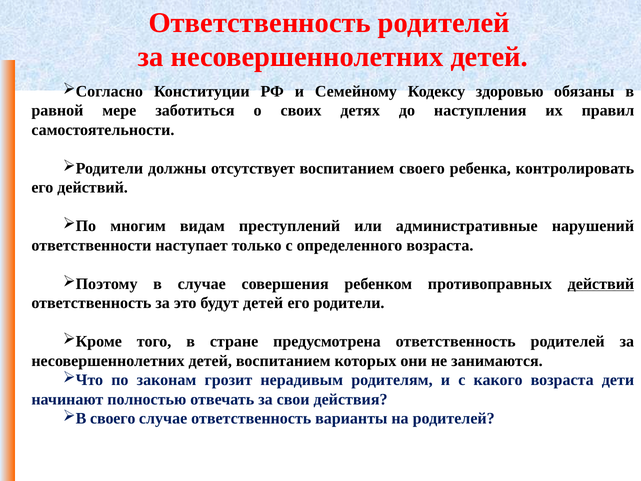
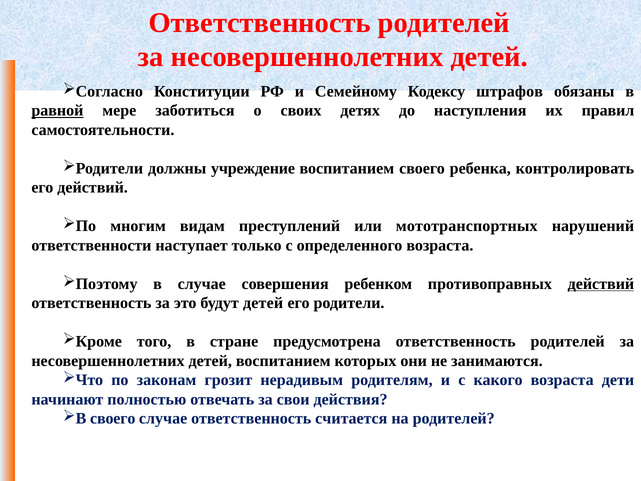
здоровью: здоровью -> штрафов (510, 91)
равной underline: none -> present (57, 111)
отсутствует: отсутствует -> учреждение (253, 168)
административные: административные -> мототранспортных (467, 226)
варианты: варианты -> считается (351, 418)
